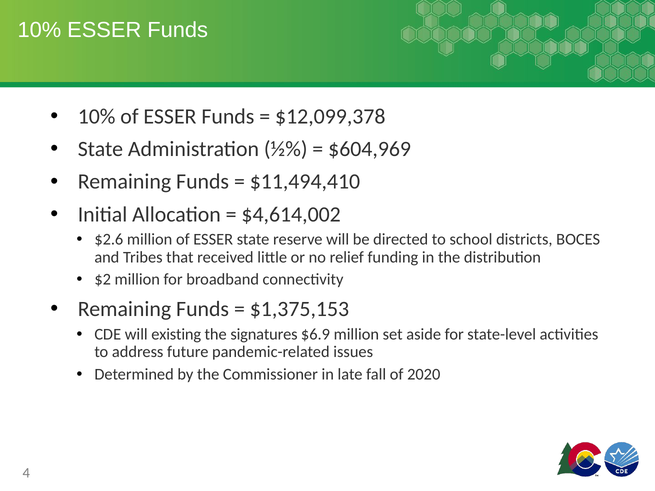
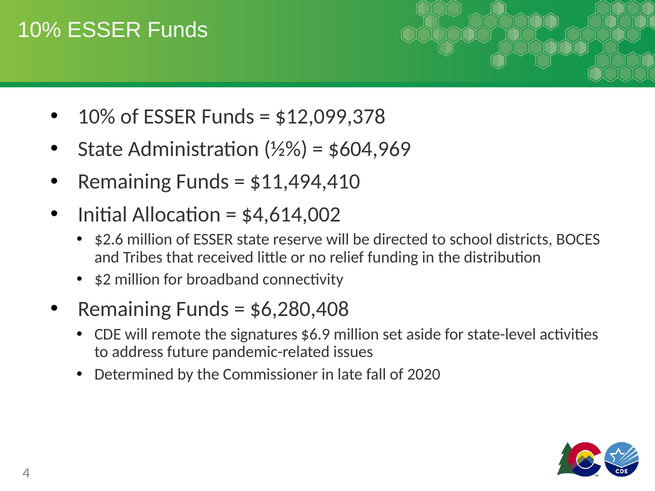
$1,375,153: $1,375,153 -> $6,280,408 (299, 309)
existing: existing -> remote (176, 335)
